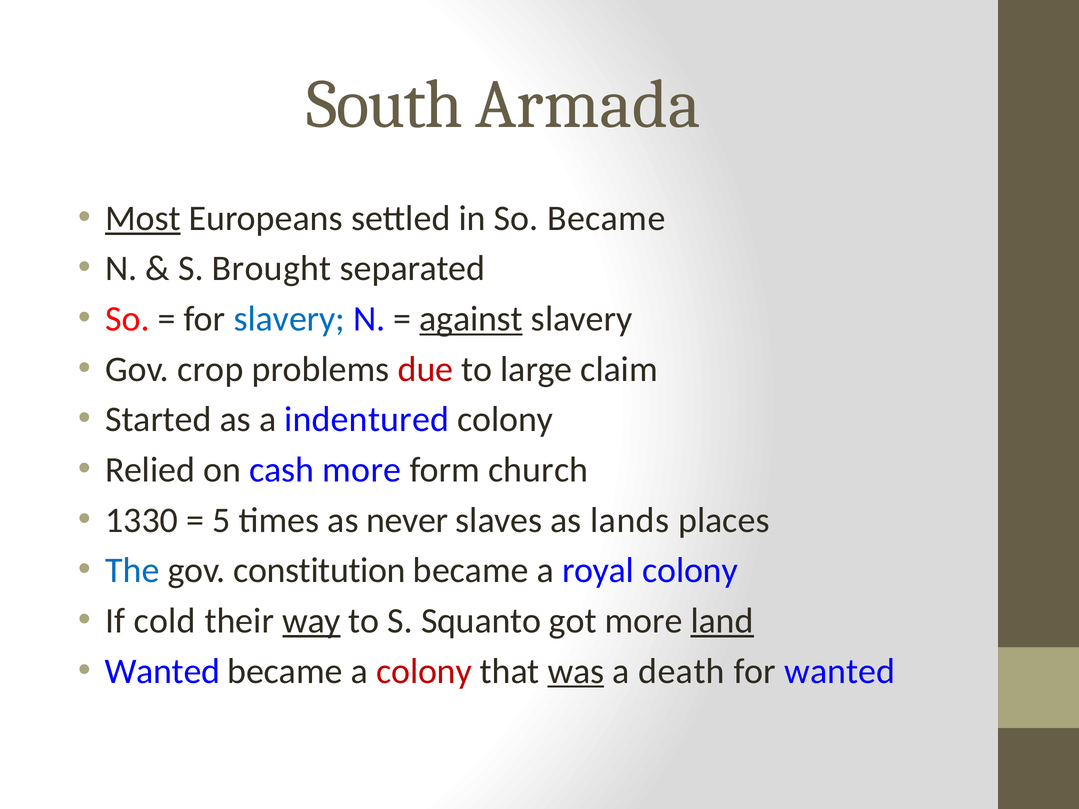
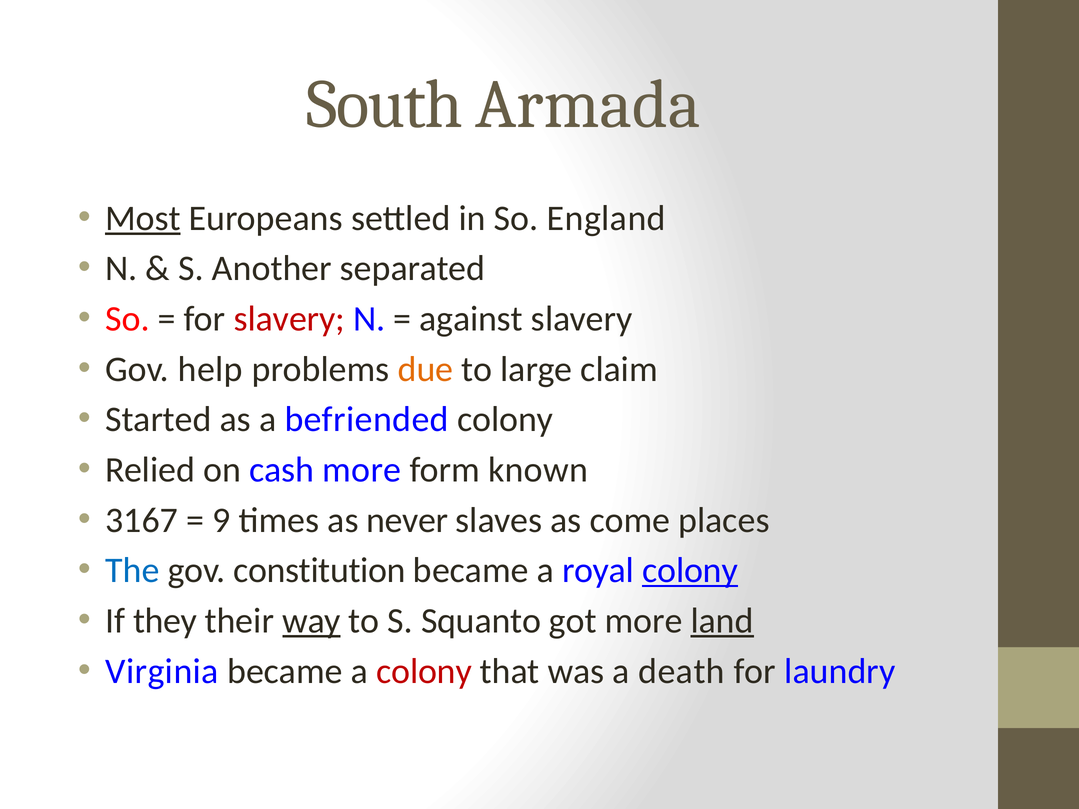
So Became: Became -> England (606, 218)
Brought: Brought -> Another (272, 269)
slavery colour: blue -> red (289, 319)
against underline: present -> none (471, 319)
crop: crop -> help (210, 369)
due colour: red -> orange (426, 369)
indentured: indentured -> befriended (367, 420)
church: church -> known (538, 470)
1330: 1330 -> 3167 (142, 520)
5: 5 -> 9 (221, 520)
lands: lands -> come (630, 520)
colony underline: none -> present (690, 571)
cold: cold -> they (165, 621)
Wanted: Wanted -> Virginia (162, 671)
was underline: present -> none (576, 671)
for wanted: wanted -> laundry (840, 671)
